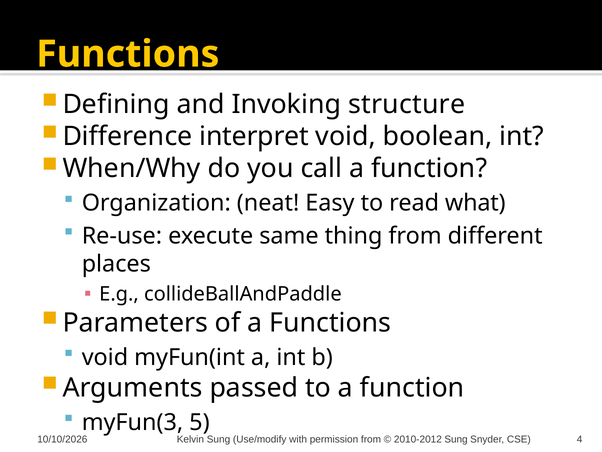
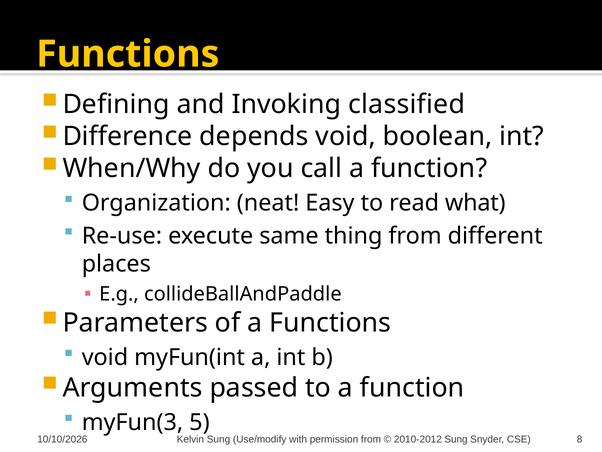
structure: structure -> classified (407, 104)
interpret: interpret -> depends (254, 136)
4: 4 -> 8 (580, 439)
